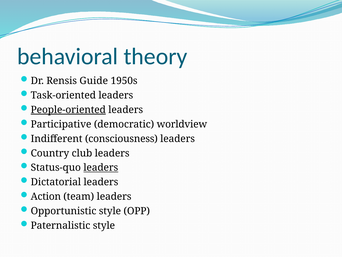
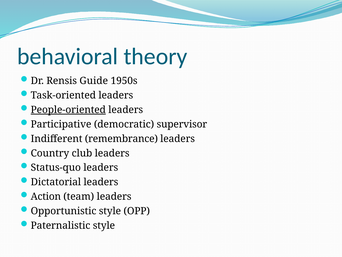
worldview: worldview -> supervisor (182, 124)
consciousness: consciousness -> remembrance (121, 138)
leaders underline: present -> none (101, 167)
